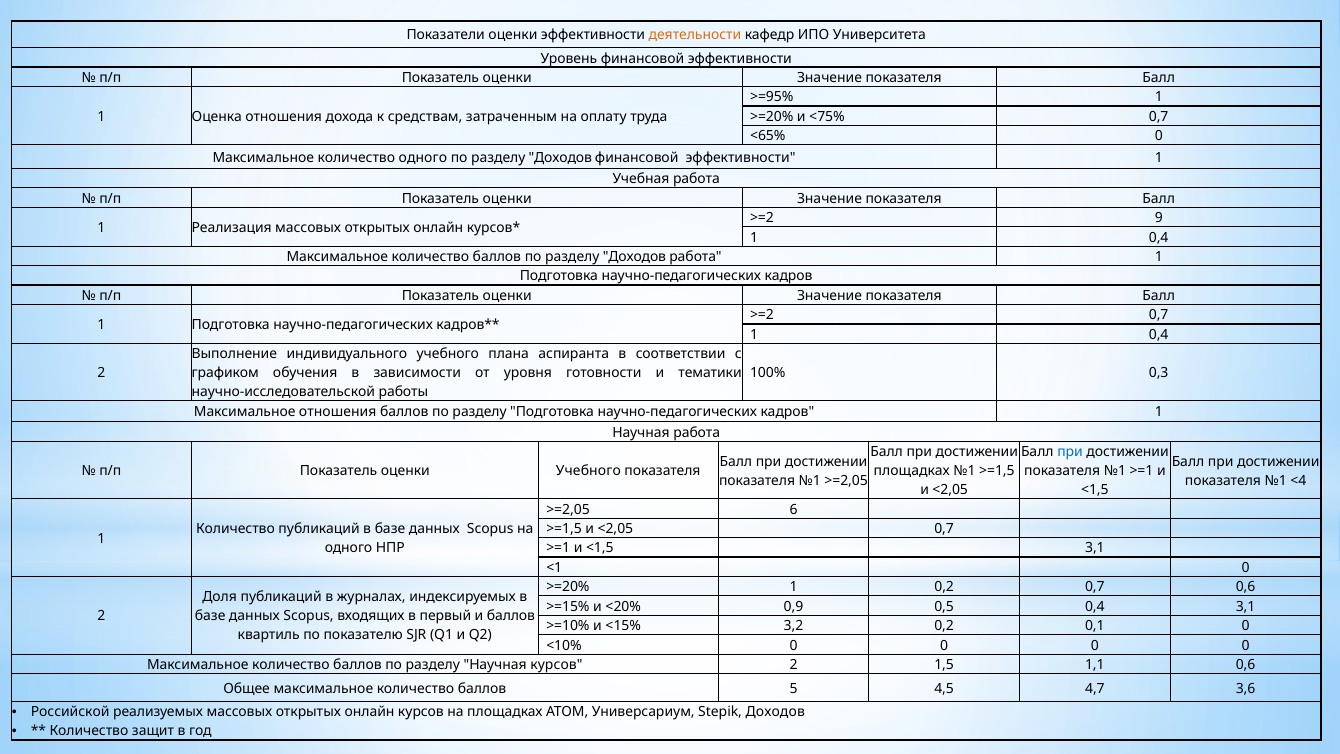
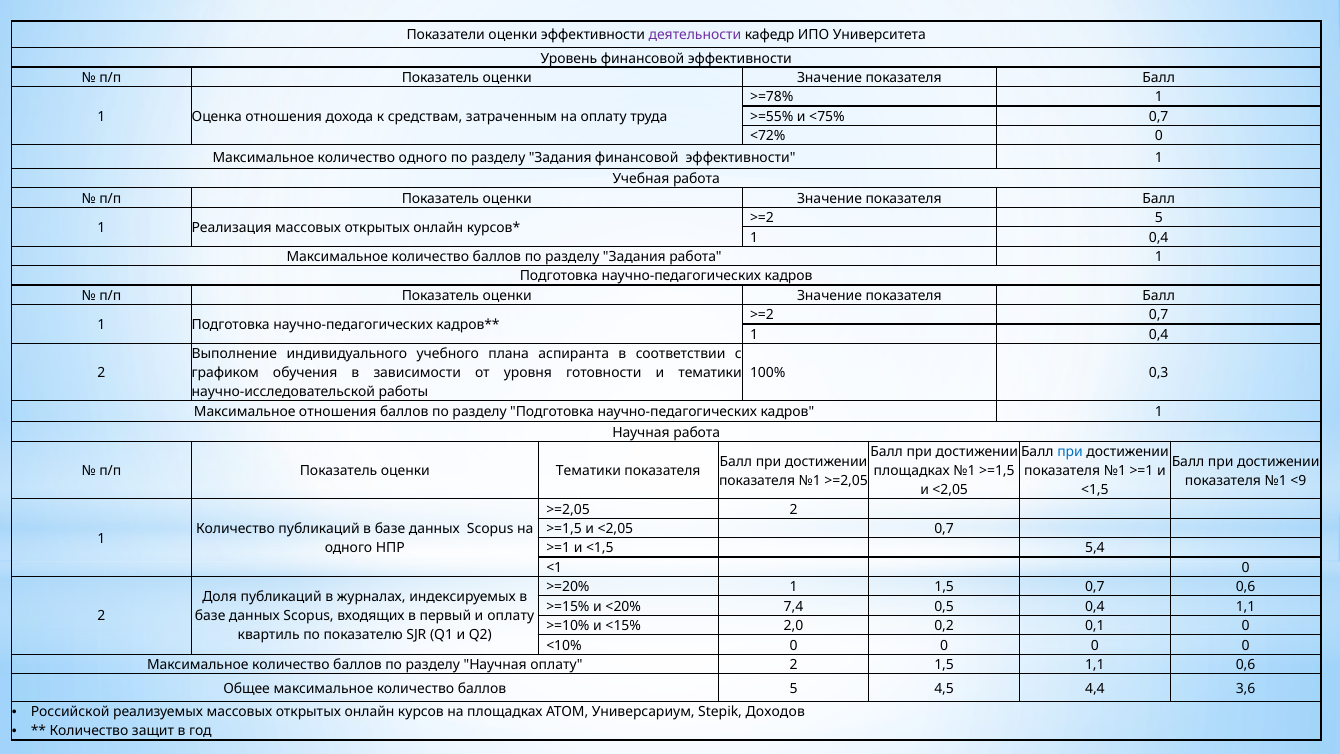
деятельности colour: orange -> purple (695, 35)
>=95%: >=95% -> >=78% (772, 97)
>=20%: >=20% -> >=55% (772, 117)
<65%: <65% -> <72% (768, 136)
Доходов: Доходов -> Задания (560, 158)
>=2 9: 9 -> 5 (1159, 218)
баллов по разделу Доходов: Доходов -> Задания (634, 257)
оценки Учебного: Учебного -> Тематики (588, 471)
<4: <4 -> <9 (1298, 480)
>=2,05 6: 6 -> 2 (794, 509)
<1,5 3,1: 3,1 -> 5,4 (1095, 548)
1 0,2: 0,2 -> 1,5 (944, 587)
0,9: 0,9 -> 7,4 (793, 606)
0,4 3,1: 3,1 -> 1,1 (1246, 606)
и баллов: баллов -> оплату (511, 616)
3,2: 3,2 -> 2,0 (793, 626)
Научная курсов: курсов -> оплату (556, 665)
4,7: 4,7 -> 4,4 (1095, 688)
